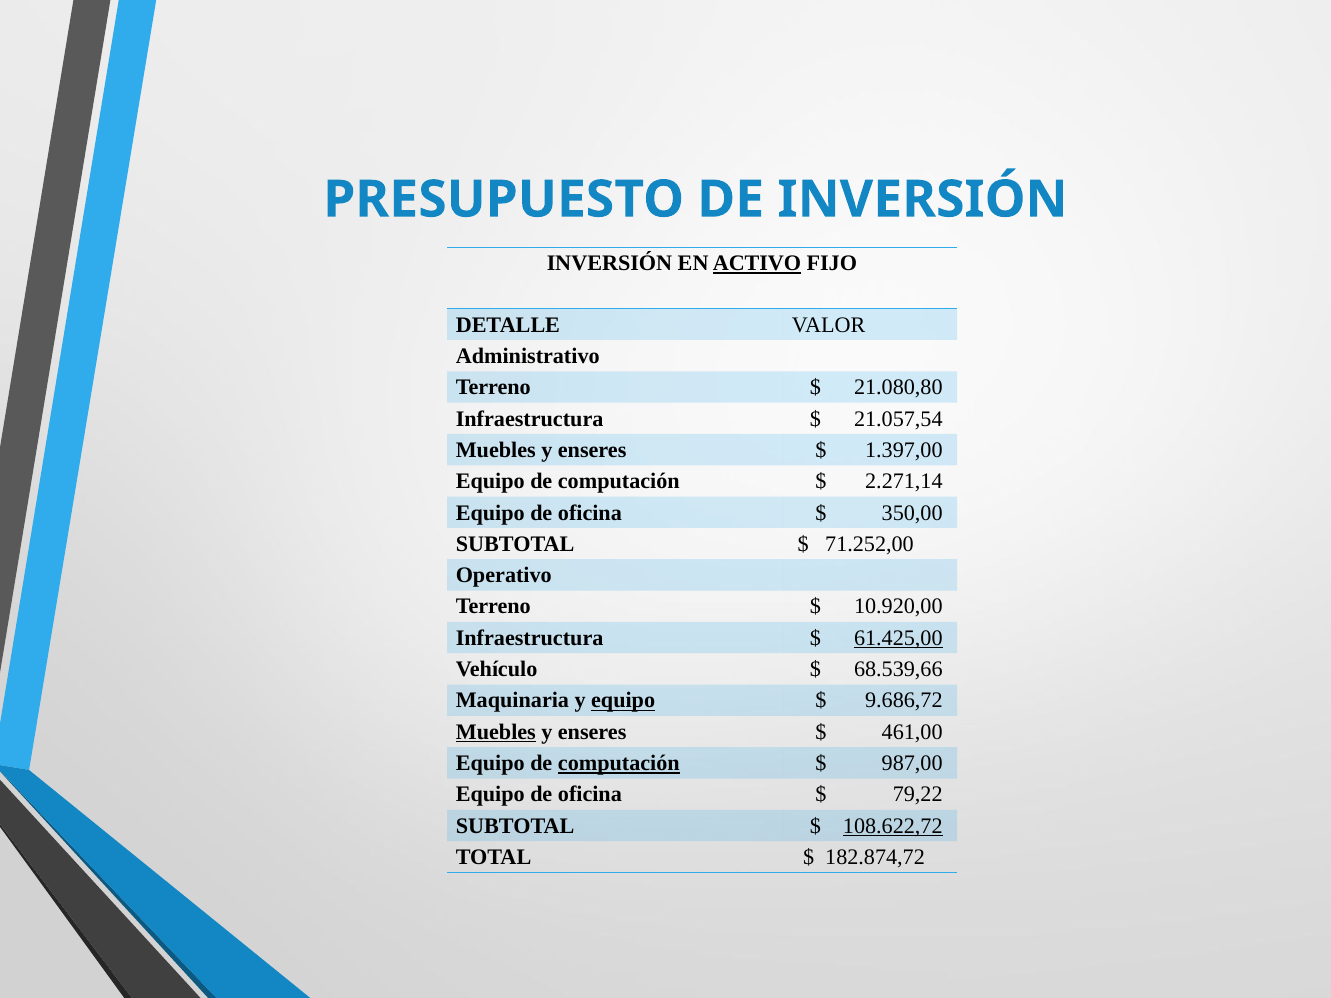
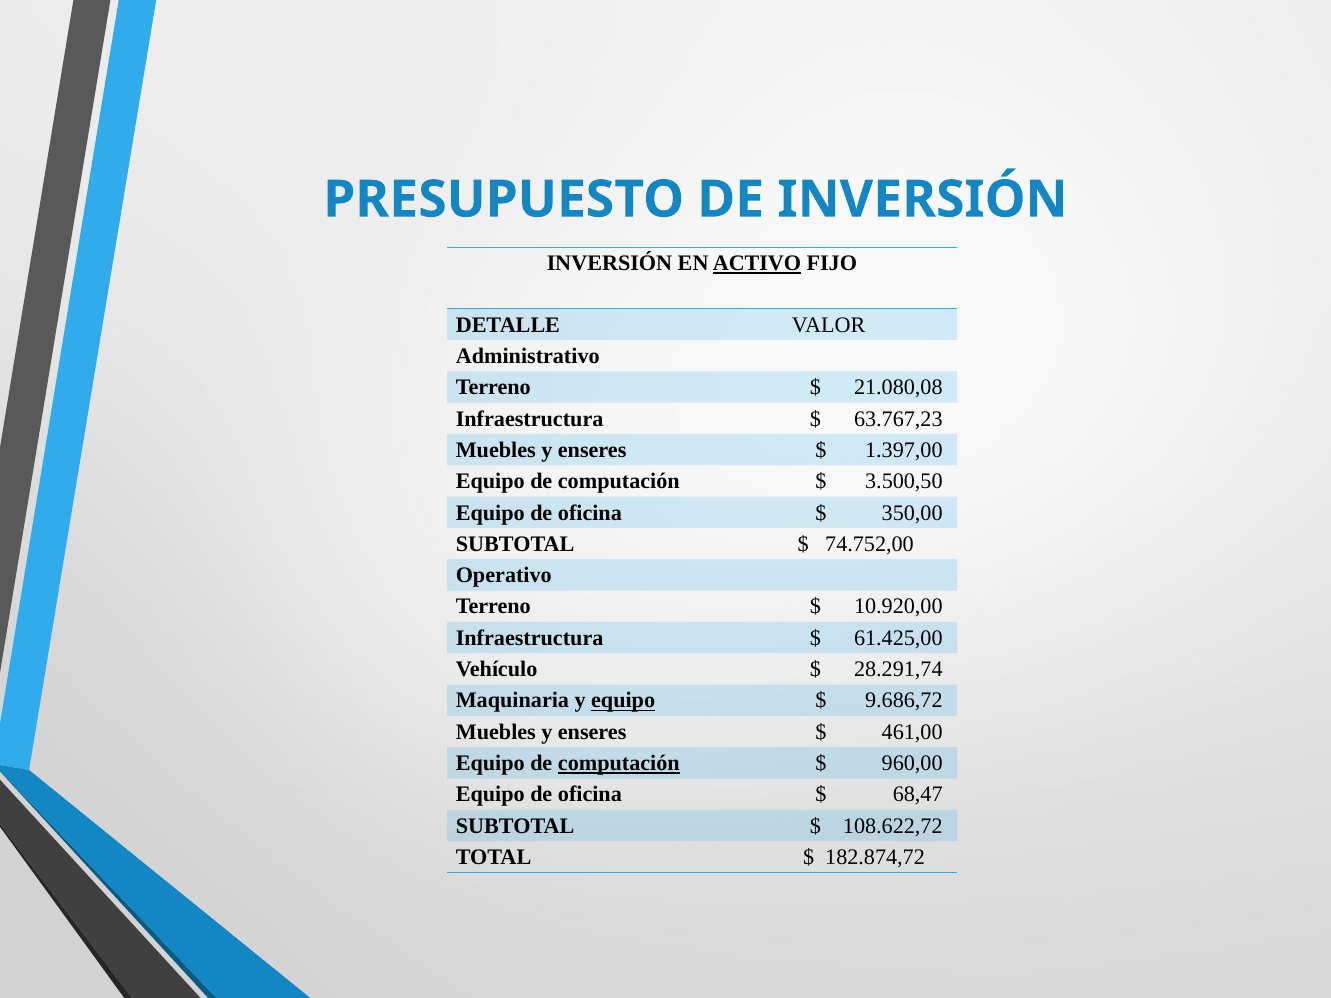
21.080,80: 21.080,80 -> 21.080,08 (898, 387)
21.057,54: 21.057,54 -> 63.767,23 (898, 419)
2.271,14: 2.271,14 -> 3.500,50 (904, 481)
71.252,00: 71.252,00 -> 74.752,00 (870, 544)
61.425,00 underline: present -> none (898, 638)
68.539,66: 68.539,66 -> 28.291,74 (898, 670)
Muebles underline: present -> none (496, 732)
987,00: 987,00 -> 960,00 (912, 764)
79,22: 79,22 -> 68,47 (918, 795)
108.622,72 underline: present -> none (893, 826)
